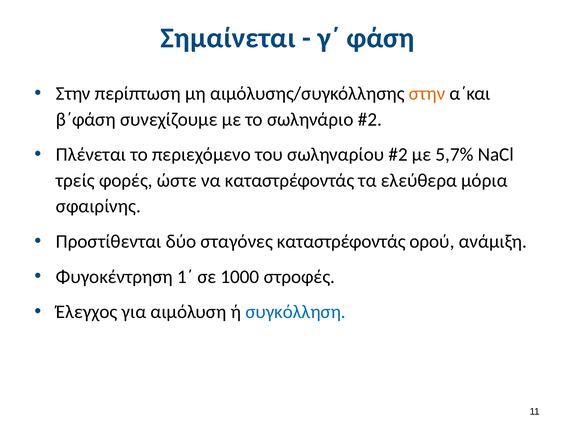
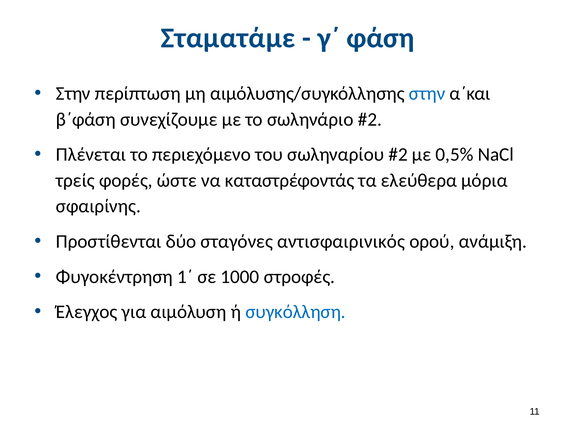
Σημαίνεται: Σημαίνεται -> Σταματάμε (228, 38)
στην colour: orange -> blue (427, 94)
5,7%: 5,7% -> 0,5% (454, 154)
σταγόνες καταστρέφοντάς: καταστρέφοντάς -> αντισφαιρινικός (341, 241)
